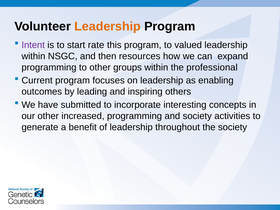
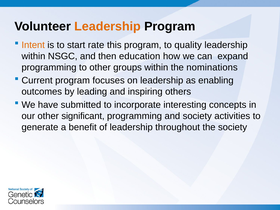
Intent colour: purple -> orange (33, 45)
valued: valued -> quality (188, 45)
resources: resources -> education (140, 56)
professional: professional -> nominations (212, 67)
increased: increased -> significant (83, 116)
